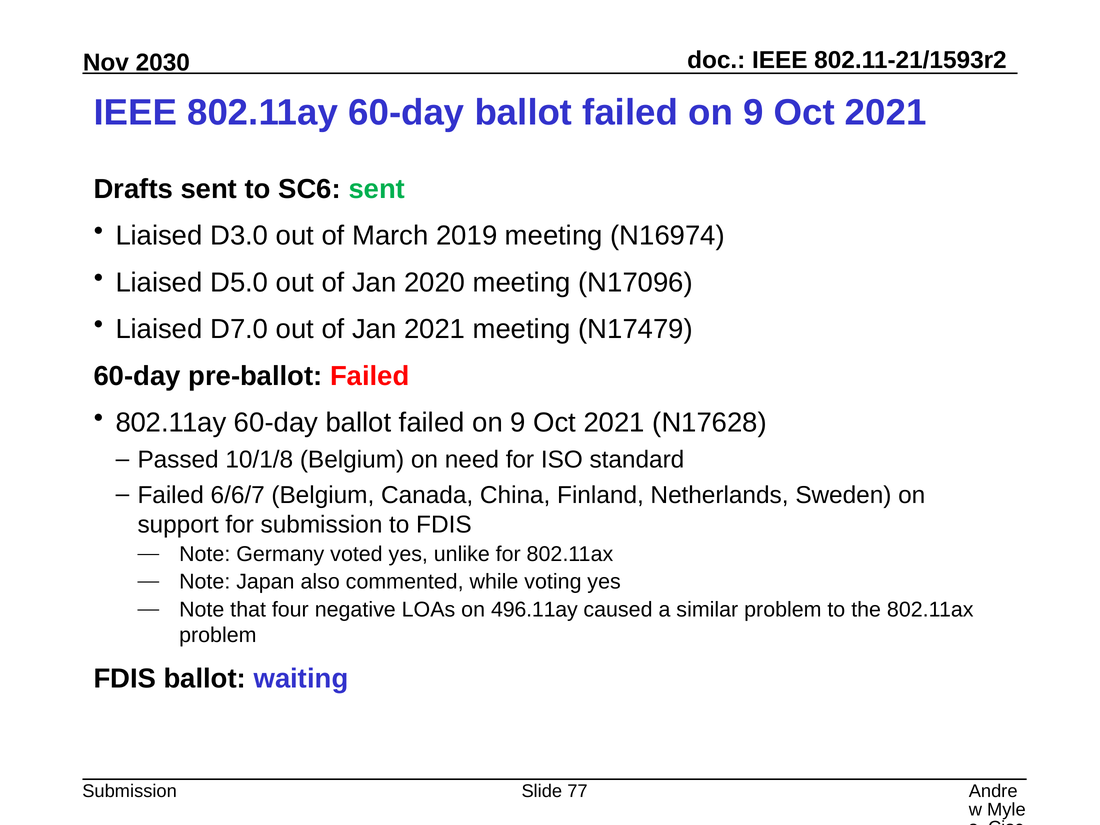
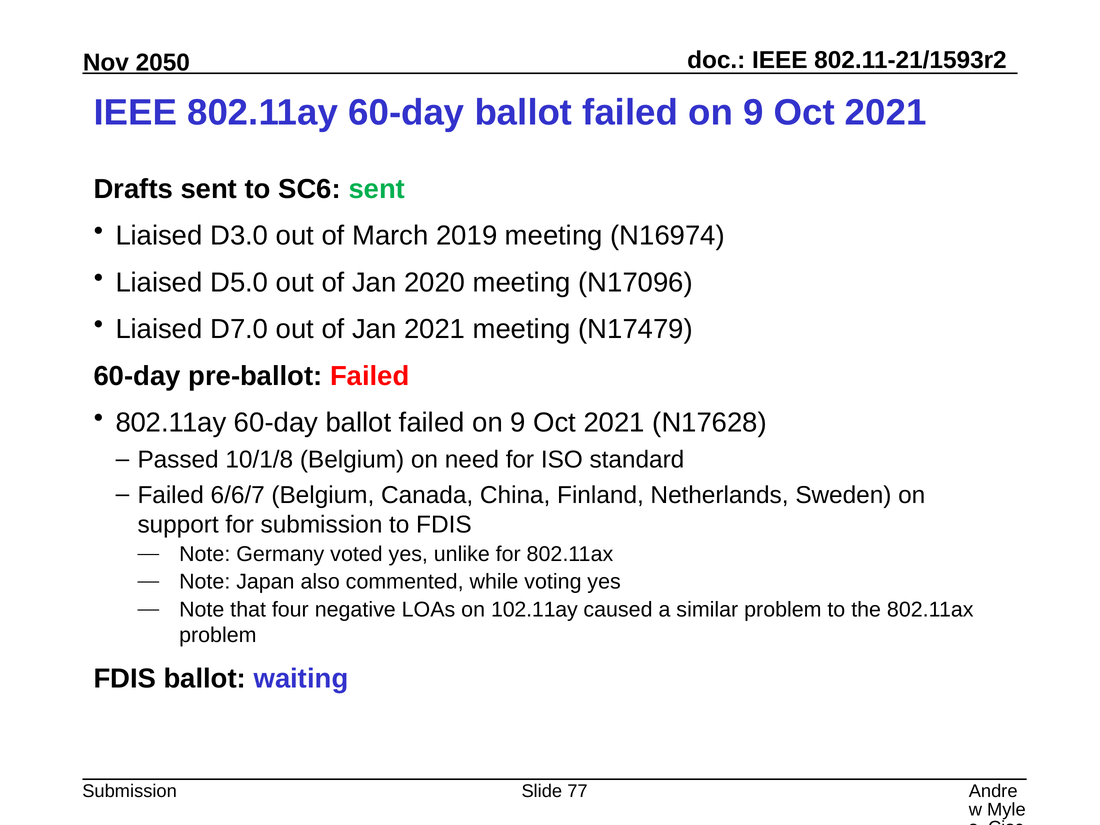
2030: 2030 -> 2050 (163, 62)
496.11ay: 496.11ay -> 102.11ay (534, 610)
